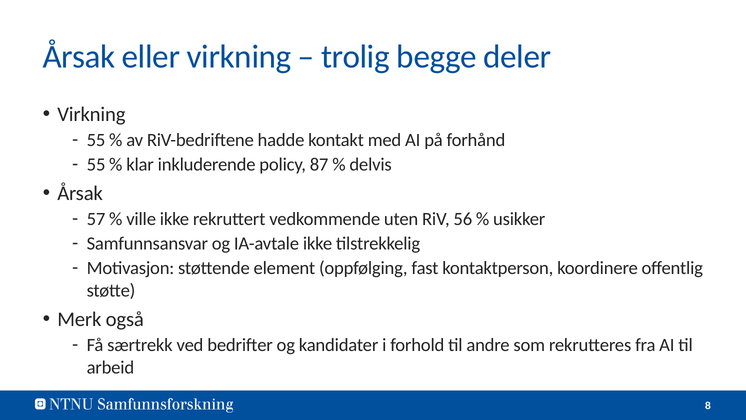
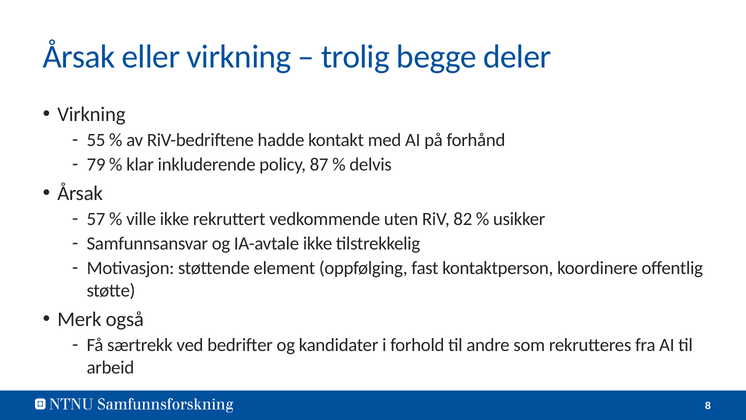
55: 55 -> 79 (96, 165)
56: 56 -> 82 (463, 219)
